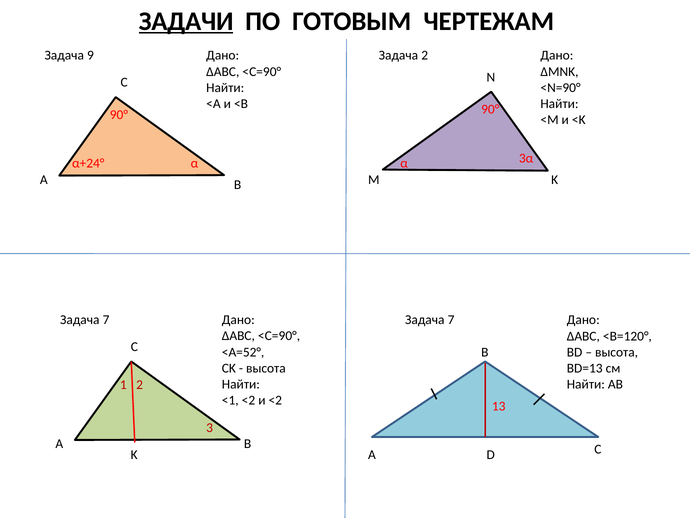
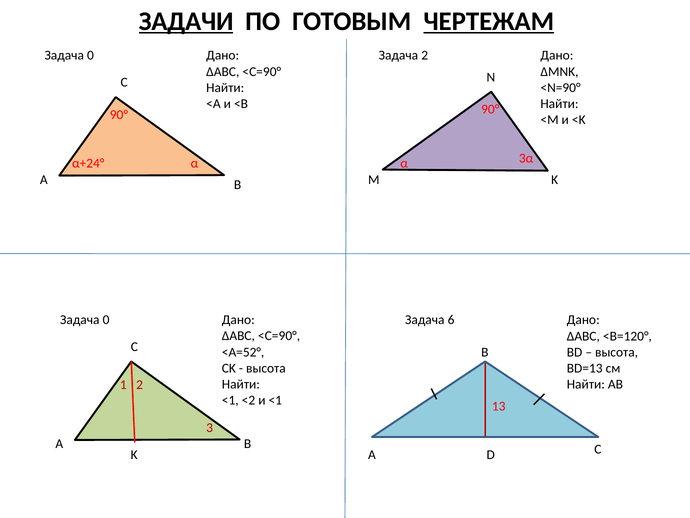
ЧЕРТЕЖАМ underline: none -> present (489, 21)
9: 9 -> 0 (90, 55)
7: 7 -> 0 (106, 320)
7: 7 -> 6 (451, 320)
и <2: <2 -> <1 (275, 400)
